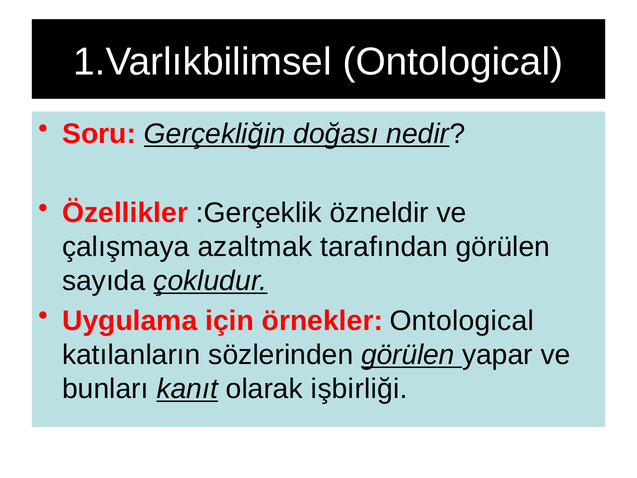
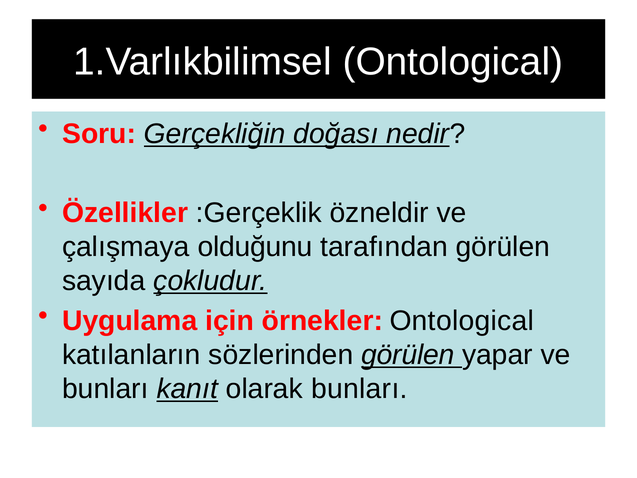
azaltmak: azaltmak -> olduğunu (255, 247)
olarak işbirliği: işbirliği -> bunları (359, 389)
